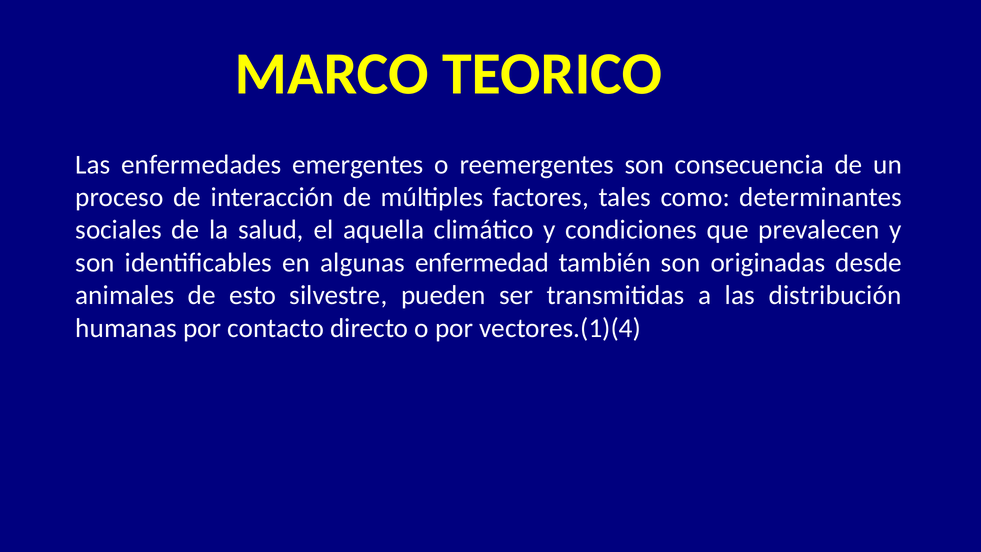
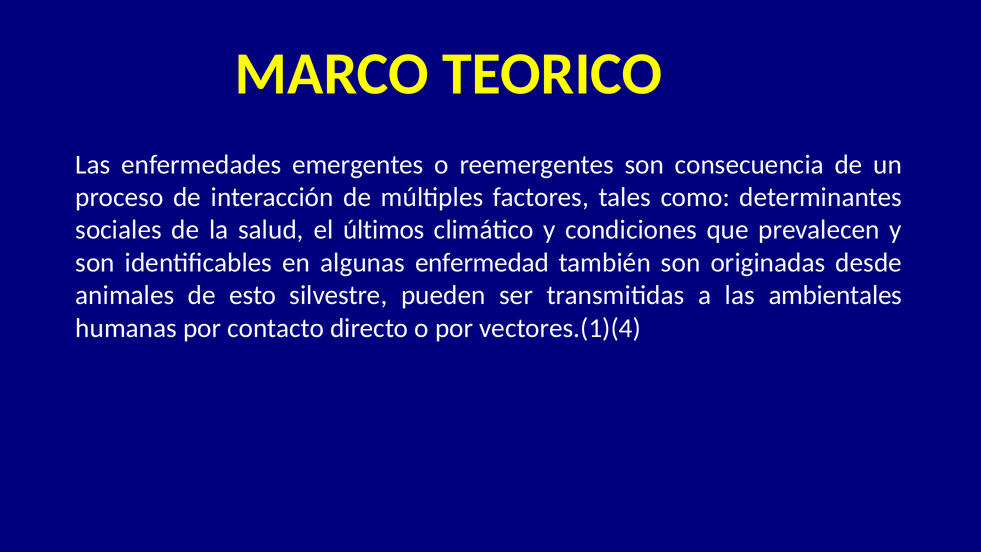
aquella: aquella -> últimos (384, 230)
distribución: distribución -> ambientales (835, 295)
